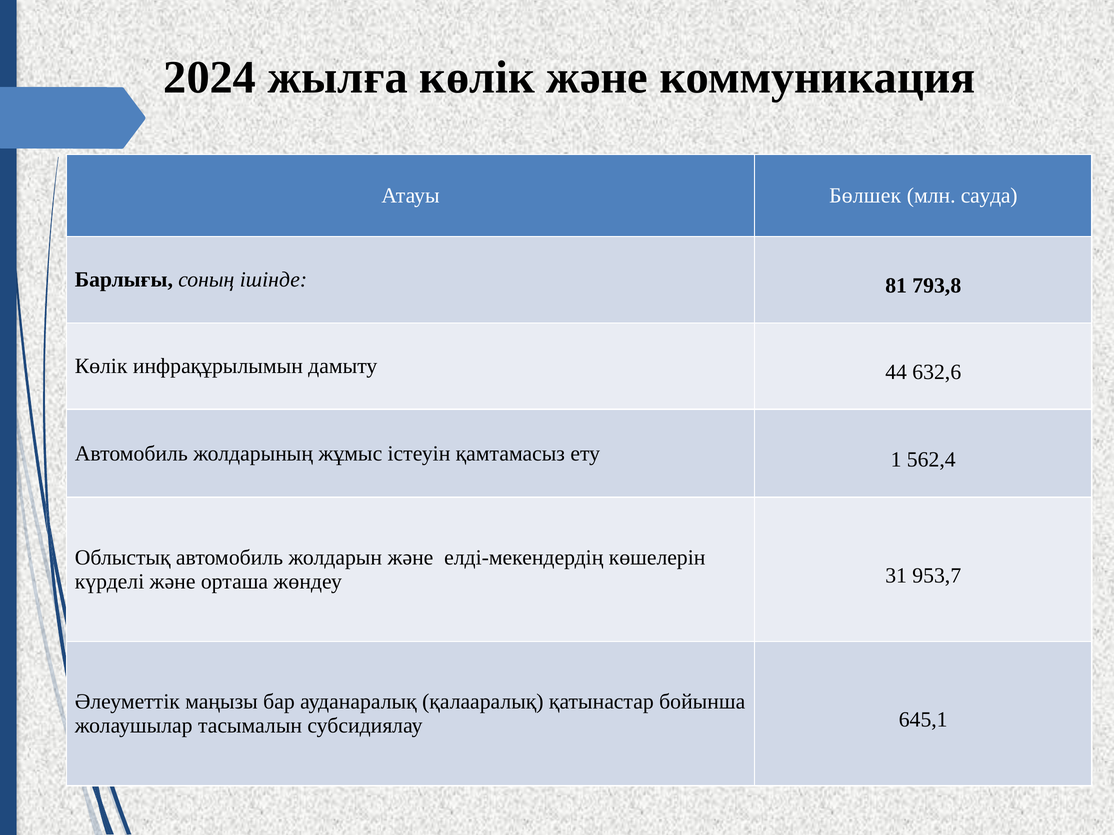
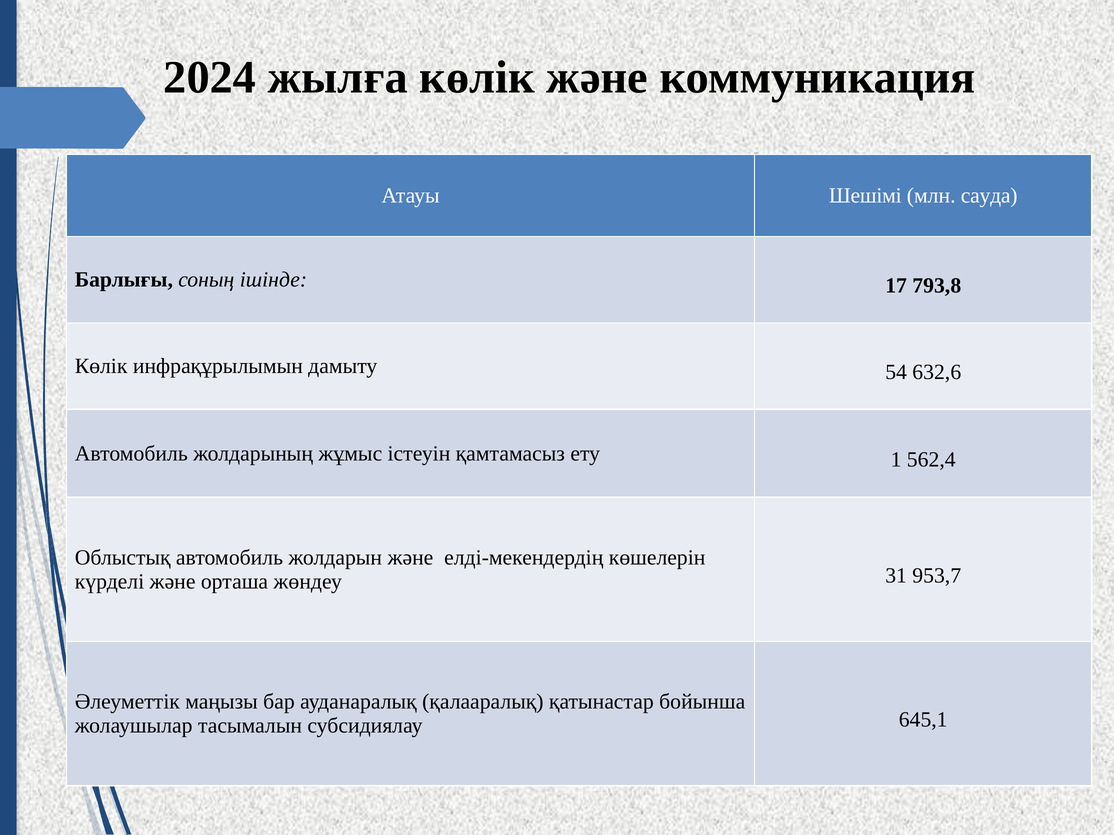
Бөлшек: Бөлшек -> Шешімі (865, 196)
81: 81 -> 17 (896, 286)
44: 44 -> 54 (896, 373)
